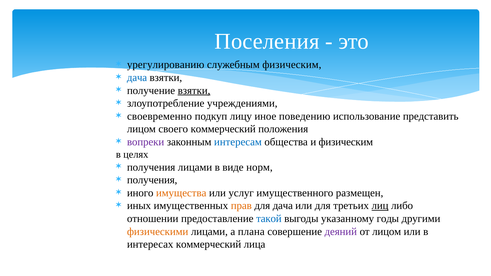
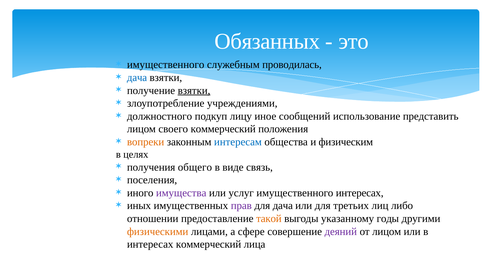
Поселения: Поселения -> Обязанных (267, 42)
урегулированию: урегулированию -> имущественного (166, 65)
служебным физическим: физическим -> проводилась (292, 65)
своевременно: своевременно -> должностного (160, 116)
поведению: поведению -> сообщений (305, 116)
вопреки colour: purple -> orange (146, 142)
получения лицами: лицами -> общего (195, 167)
норм: норм -> связь (260, 167)
получения: получения -> поселения (152, 180)
имущества colour: orange -> purple (181, 193)
имущественного размещен: размещен -> интересах (360, 193)
прав colour: orange -> purple (241, 206)
лиц underline: present -> none (380, 206)
такой colour: blue -> orange (269, 219)
плана: плана -> сфере (251, 232)
